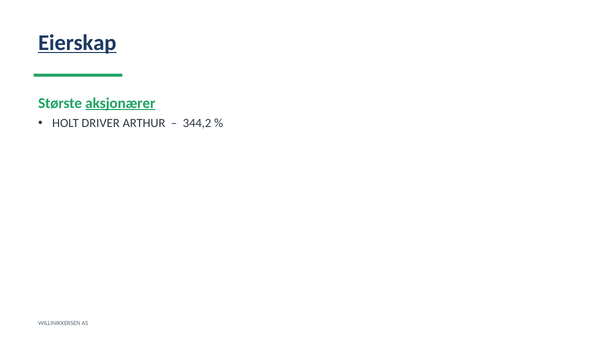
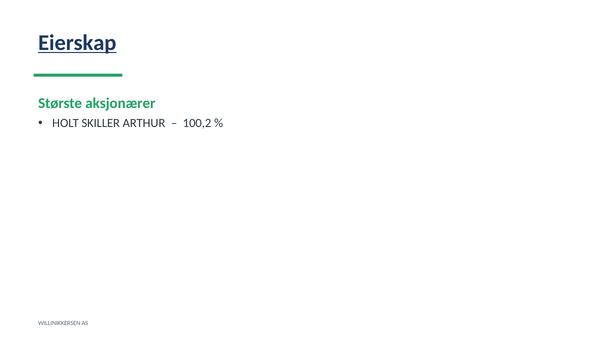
aksjonærer underline: present -> none (120, 103)
DRIVER: DRIVER -> SKILLER (101, 123)
344,2: 344,2 -> 100,2 (197, 123)
